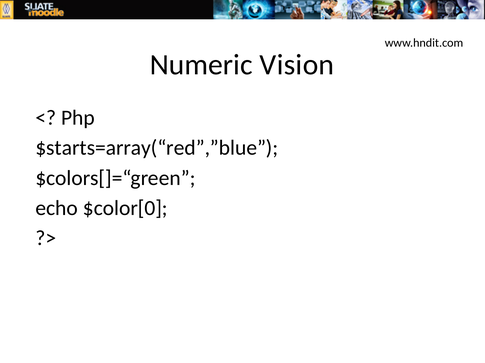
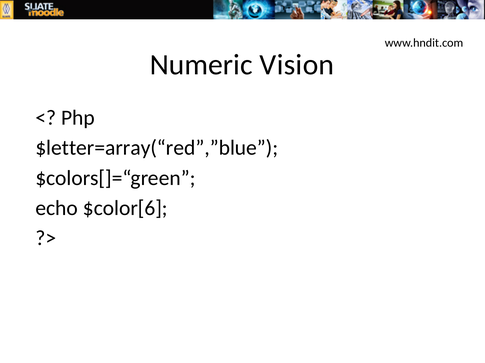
$starts=array(“red”,”blue: $starts=array(“red”,”blue -> $letter=array(“red”,”blue (157, 148)
$color[0: $color[0 -> $color[6 (125, 208)
